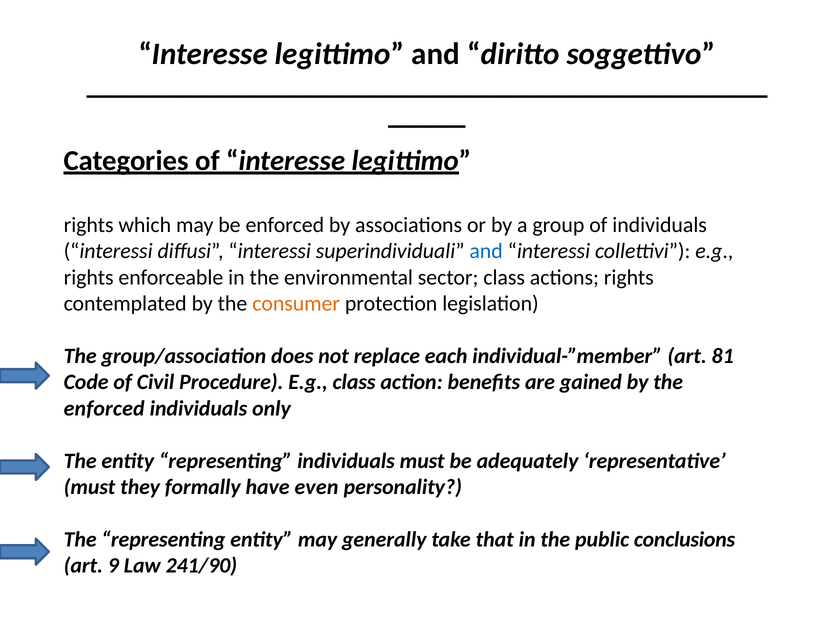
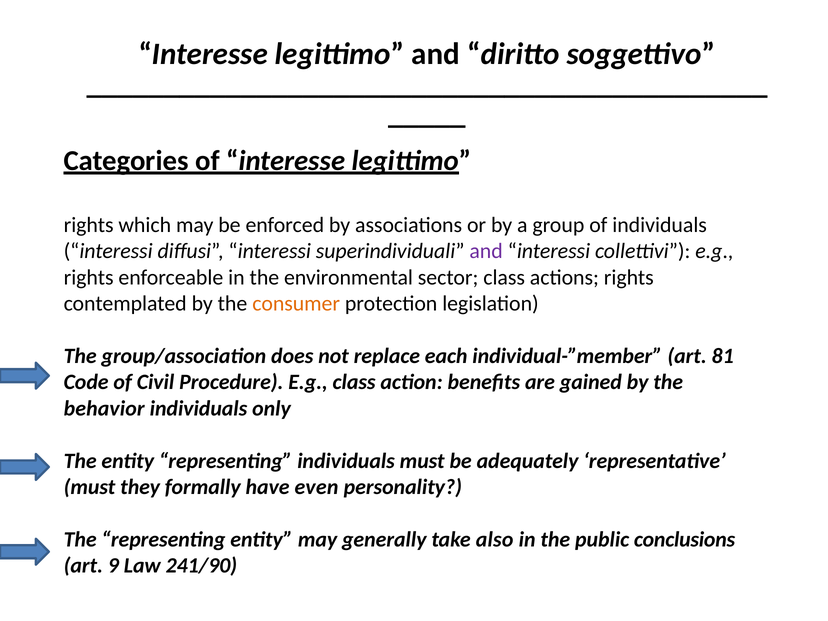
and colour: blue -> purple (486, 251)
enforced: enforced -> behavior (104, 408)
that: that -> also (495, 540)
